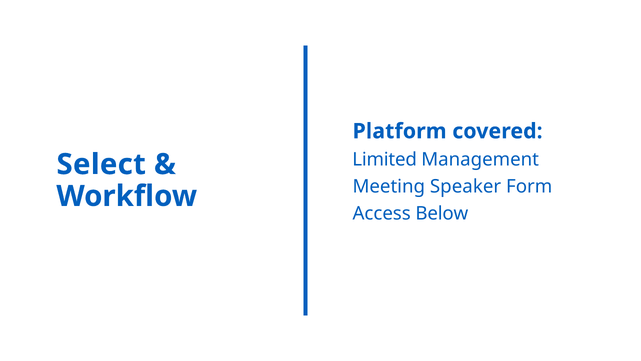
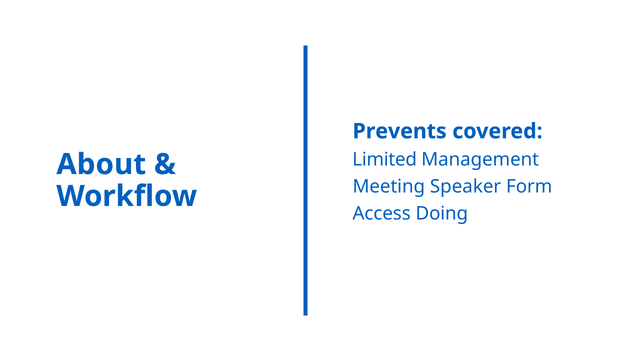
Platform: Platform -> Prevents (400, 131)
Select: Select -> About (101, 164)
Below: Below -> Doing (442, 213)
